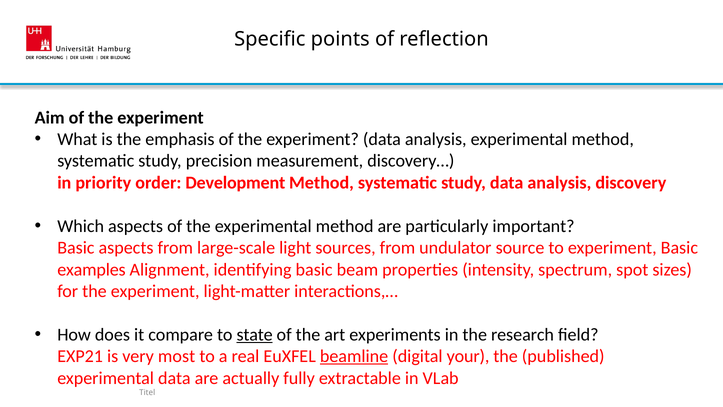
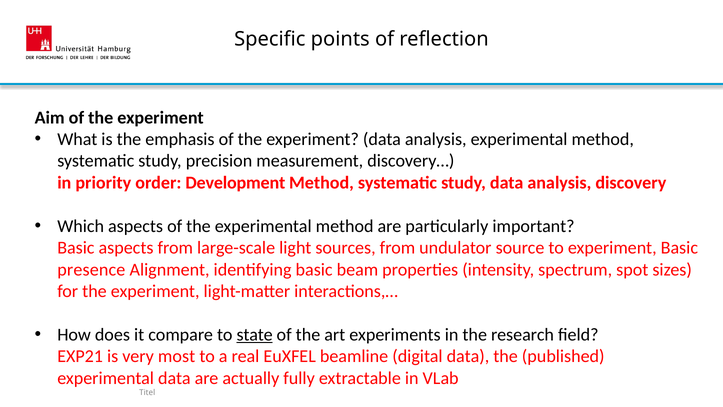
examples: examples -> presence (91, 269)
beamline underline: present -> none (354, 356)
digital your: your -> data (468, 356)
